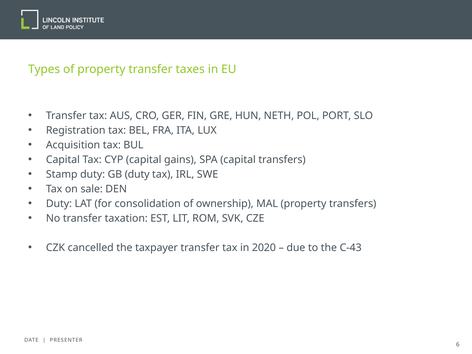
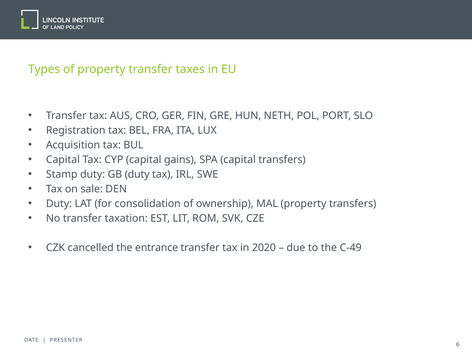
taxpayer: taxpayer -> entrance (157, 248)
C-43: C-43 -> C-49 (351, 248)
